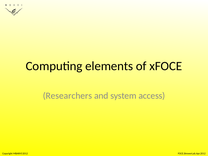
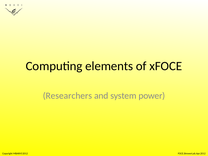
access: access -> power (152, 96)
